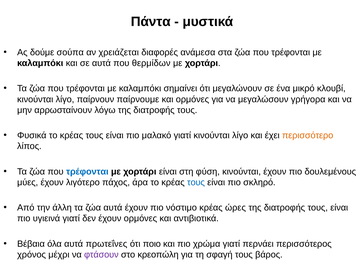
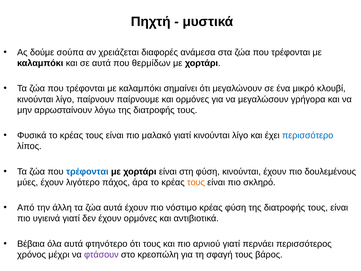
Πάντα: Πάντα -> Πηχτή (151, 22)
περισσότερο colour: orange -> blue (308, 135)
τους colour: blue -> orange (196, 182)
κρέας ώρες: ώρες -> φύση (236, 207)
πρωτεΐνες: πρωτεΐνες -> φτηνότερο (106, 244)
ότι ποιο: ποιο -> τους (152, 244)
χρώμα: χρώμα -> αρνιού (207, 244)
